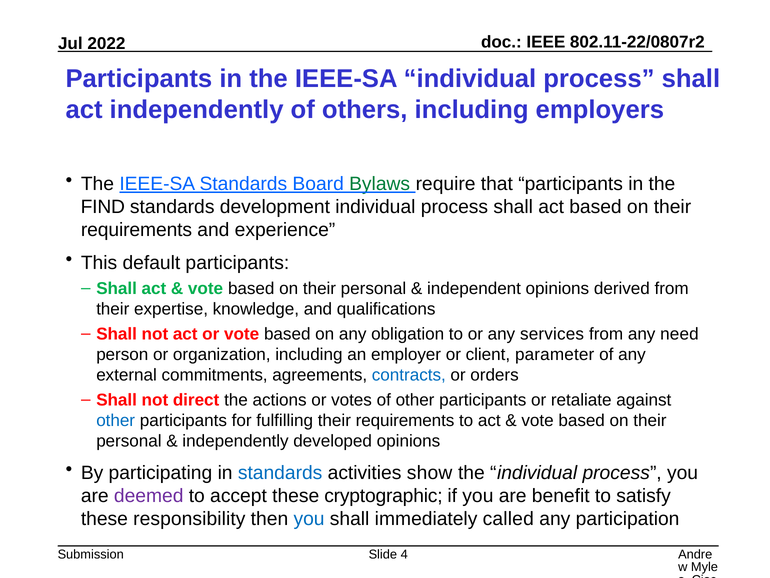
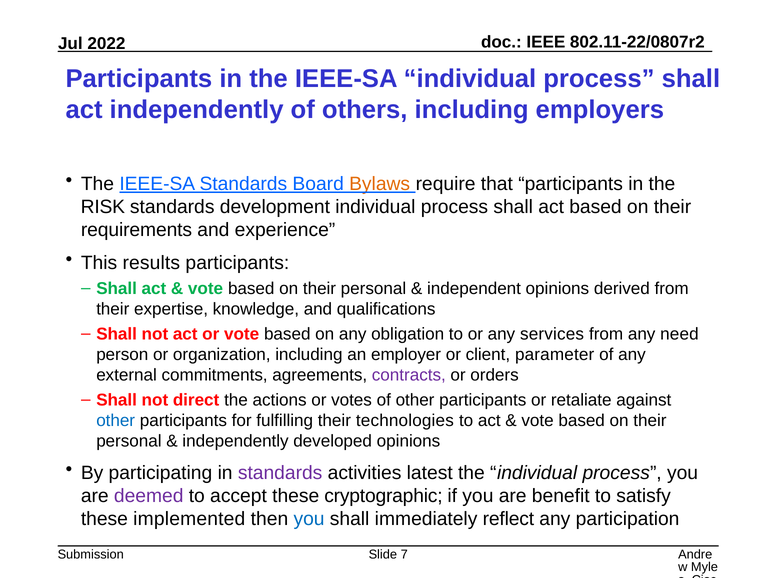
Bylaws colour: green -> orange (380, 184)
FIND: FIND -> RISK (103, 207)
default: default -> results (151, 263)
contracts colour: blue -> purple (409, 375)
fulfilling their requirements: requirements -> technologies (405, 420)
standards colour: blue -> purple (280, 472)
show: show -> latest (430, 472)
responsibility: responsibility -> implemented (189, 518)
called: called -> reflect (508, 518)
4: 4 -> 7 (404, 554)
